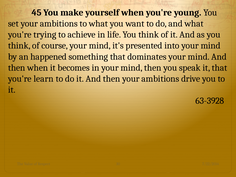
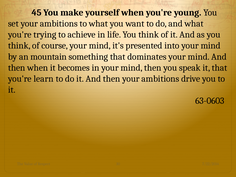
happened: happened -> mountain (49, 57)
63-3928: 63-3928 -> 63-0603 (210, 101)
